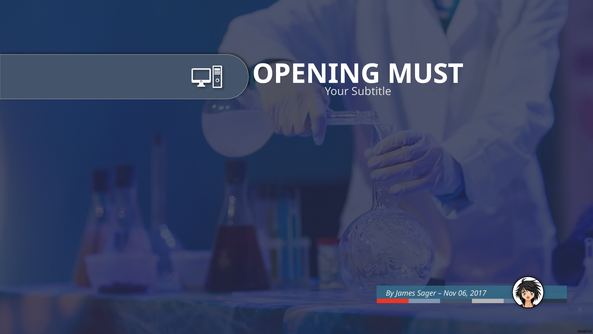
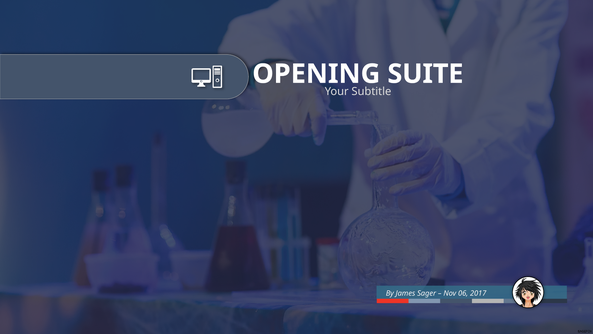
MUST: MUST -> SUITE (425, 74)
